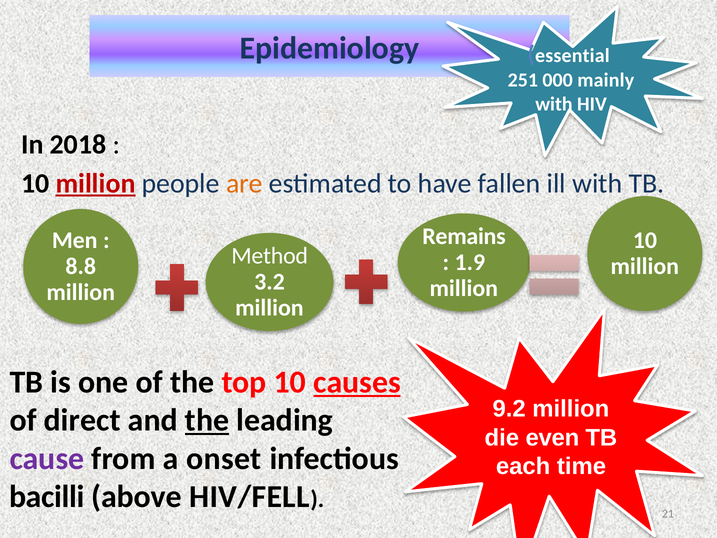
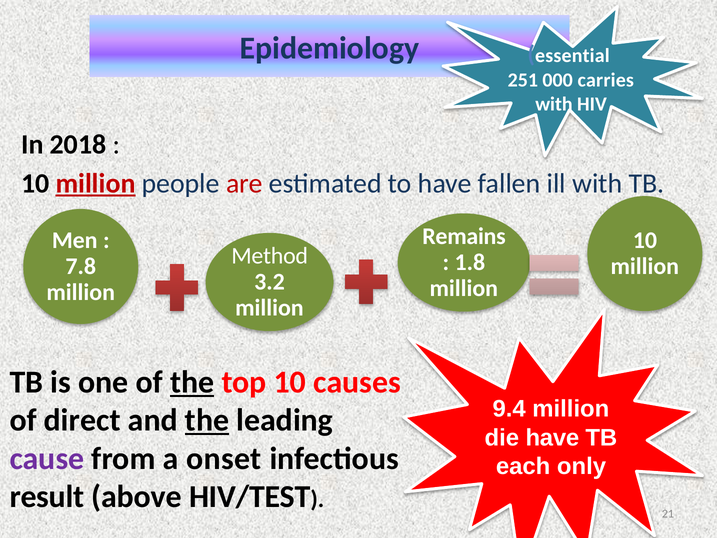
mainly: mainly -> carries (606, 80)
are colour: orange -> red (244, 183)
1.9: 1.9 -> 1.8 (470, 262)
8.8: 8.8 -> 7.8 (81, 266)
the underline: none -> present (192, 382)
causes underline: present -> none (357, 382)
9.2: 9.2 -> 9.4 (509, 409)
die even: even -> have (552, 437)
time: time -> only (582, 466)
bacilli: bacilli -> result (47, 497)
HIV/FELL: HIV/FELL -> HIV/TEST (250, 497)
